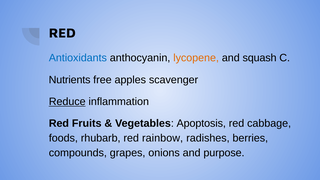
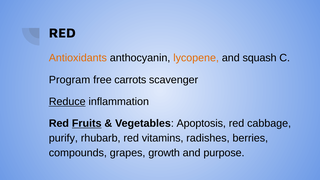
Antioxidants colour: blue -> orange (78, 58)
Nutrients: Nutrients -> Program (70, 80)
apples: apples -> carrots (130, 80)
Fruits underline: none -> present (87, 123)
foods: foods -> purify (63, 138)
rainbow: rainbow -> vitamins (163, 138)
onions: onions -> growth (164, 153)
